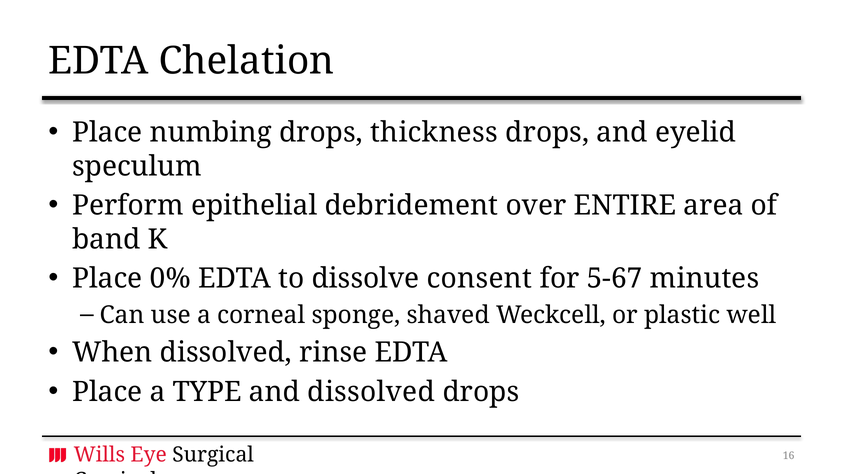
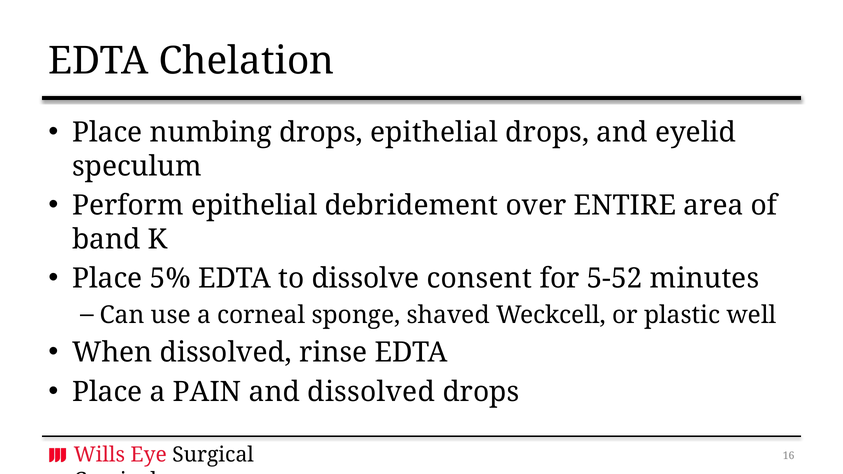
drops thickness: thickness -> epithelial (434, 133)
0%: 0% -> 5% (170, 279)
5-67: 5-67 -> 5-52 (615, 279)
TYPE: TYPE -> PAIN (207, 392)
